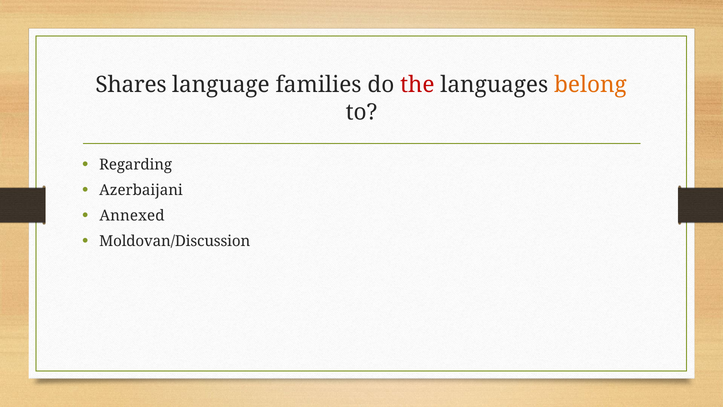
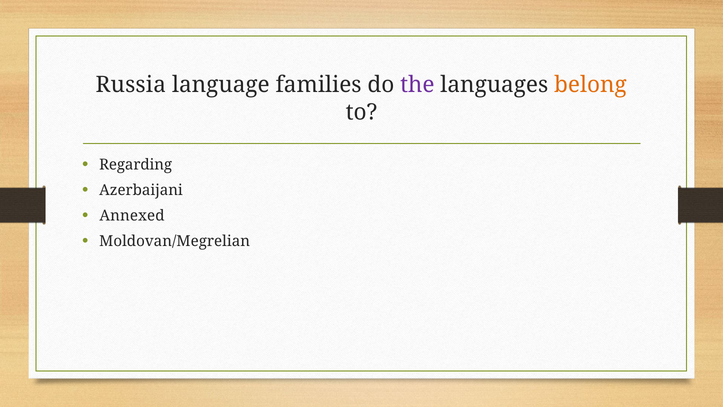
Shares: Shares -> Russia (131, 85)
the colour: red -> purple (417, 85)
Moldovan/Discussion: Moldovan/Discussion -> Moldovan/Megrelian (175, 241)
